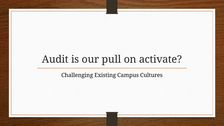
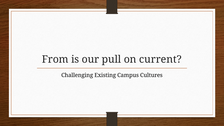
Audit: Audit -> From (55, 59)
activate: activate -> current (160, 59)
